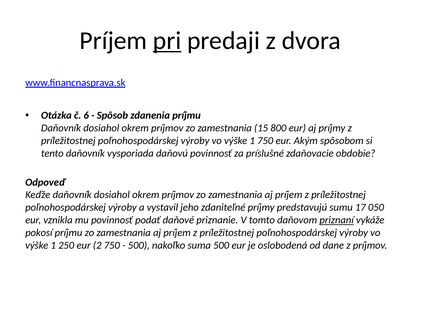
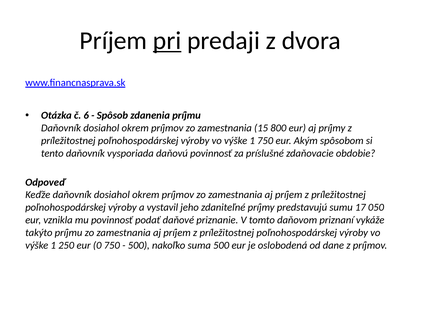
priznaní underline: present -> none (337, 221)
pokosí: pokosí -> takýto (39, 233)
2: 2 -> 0 (97, 246)
